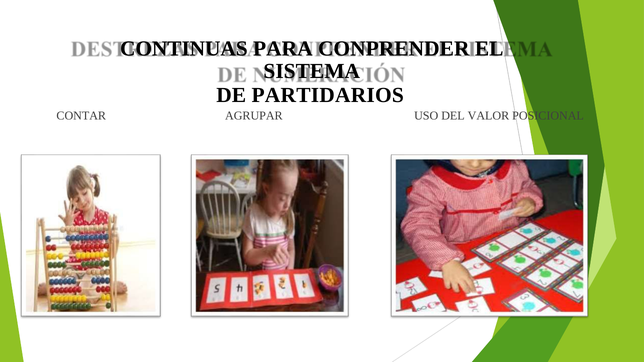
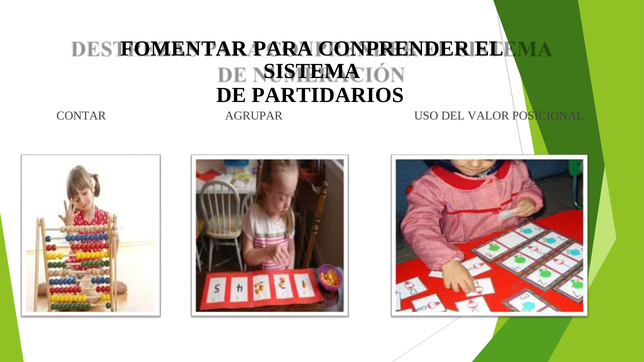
CONTINUAS: CONTINUAS -> FOMENTAR (184, 49)
